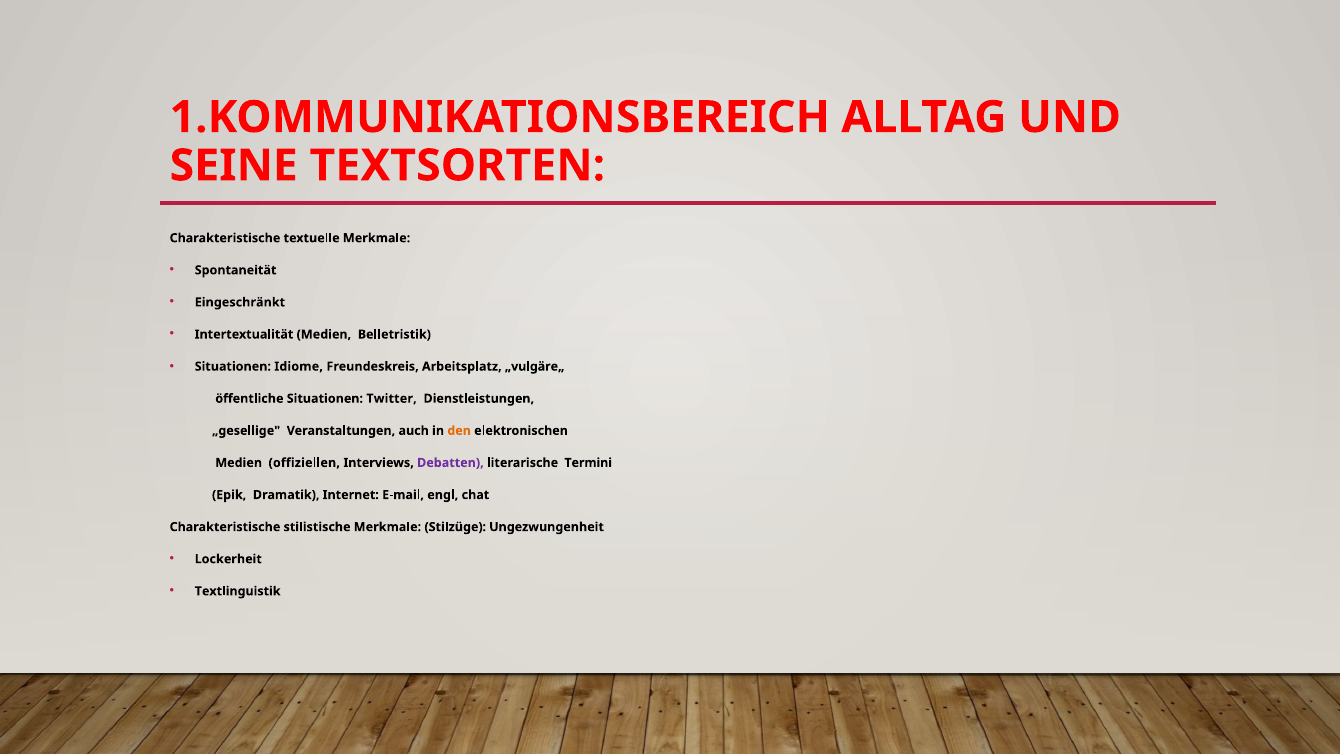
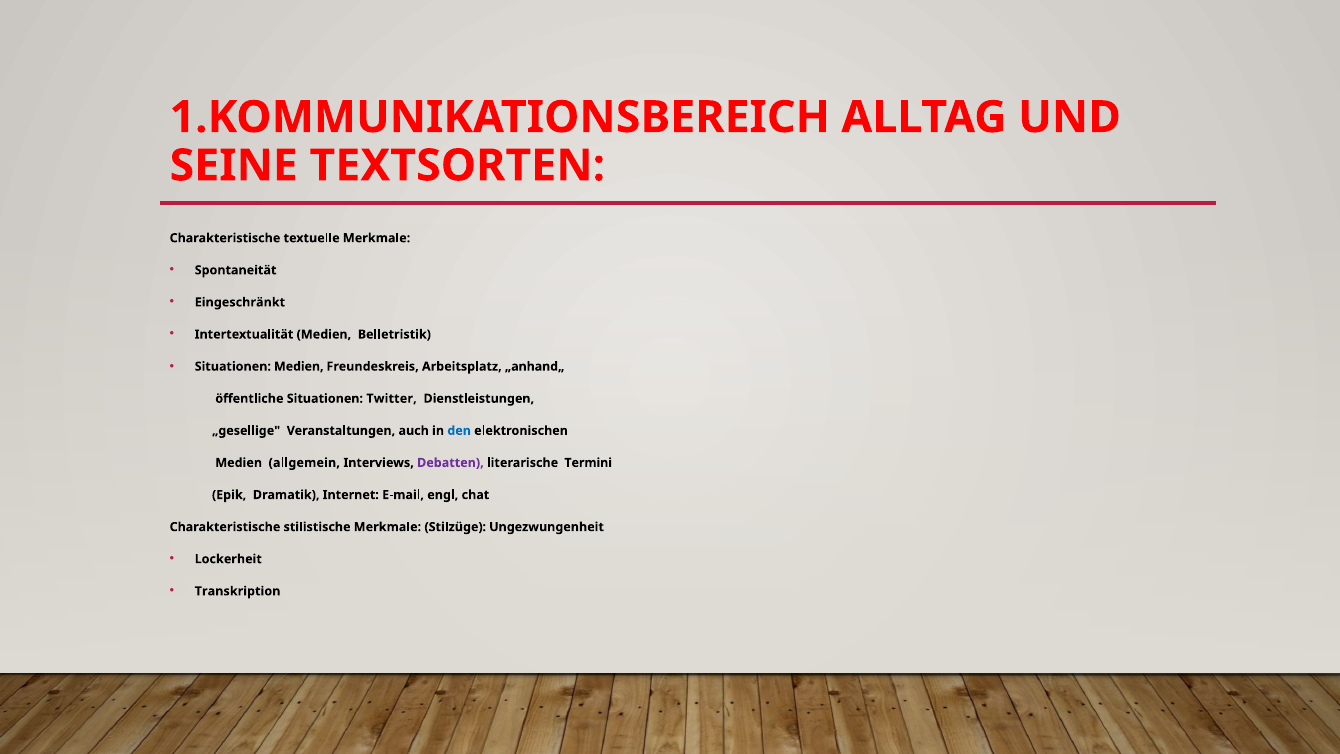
Situationen Idiome: Idiome -> Medien (299, 366)
„vulgäre„: „vulgäre„ -> „anhand„ (535, 366)
den colour: orange -> blue (459, 431)
offiziellen: offiziellen -> allgemein (304, 463)
Textlinguistik: Textlinguistik -> Transkription (238, 591)
